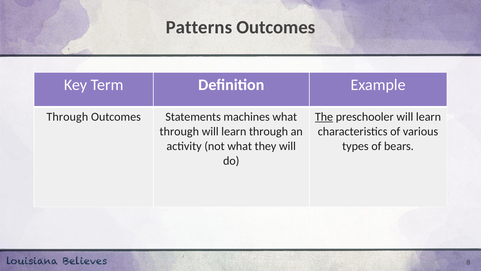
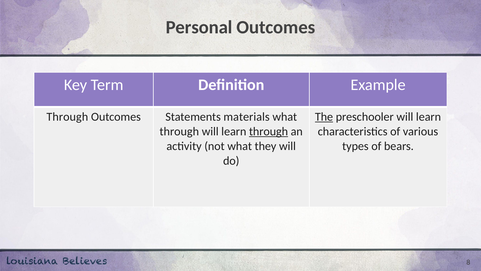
Patterns: Patterns -> Personal (199, 27)
machines: machines -> materials (247, 117)
through underline: none -> present (268, 131)
